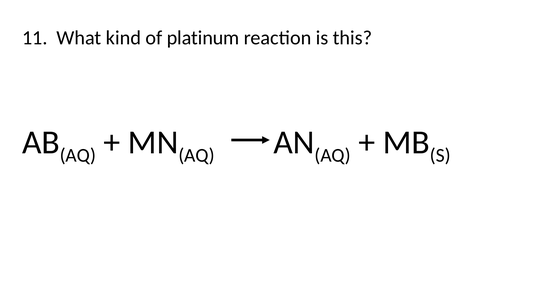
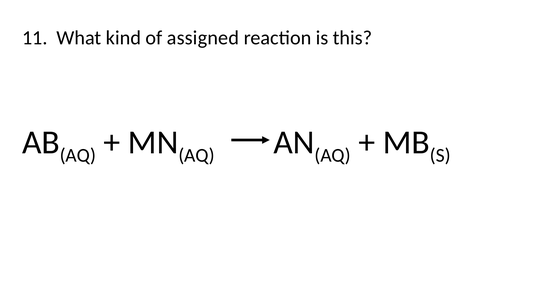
platinum: platinum -> assigned (203, 38)
